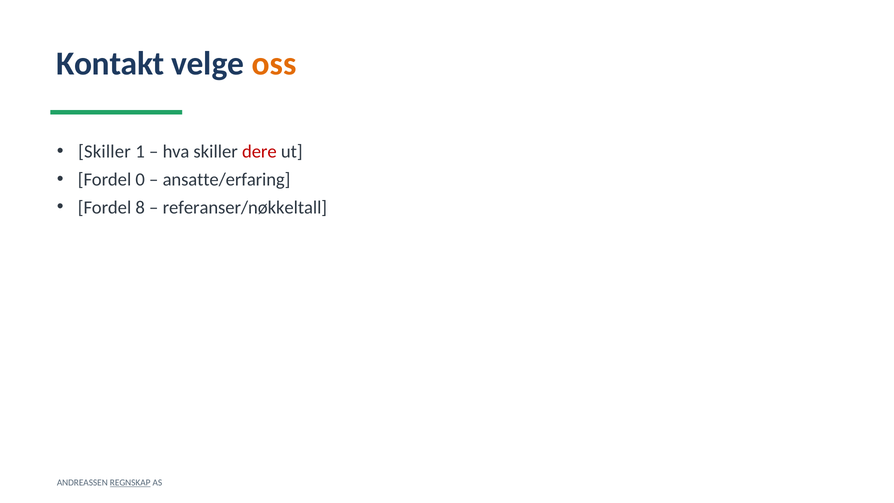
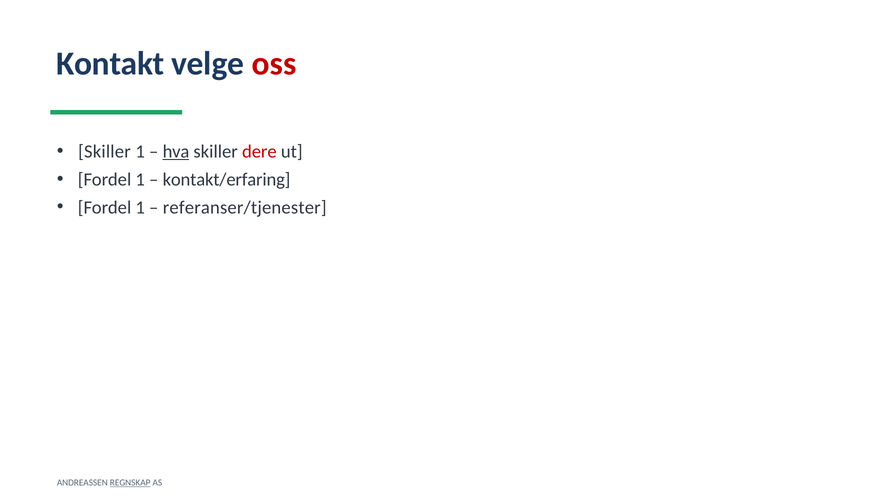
oss colour: orange -> red (274, 64)
hva underline: none -> present (176, 151)
0: 0 -> 1 (140, 179)
ansatte/erfaring: ansatte/erfaring -> kontakt/erfaring (227, 179)
8: 8 -> 1 (140, 207)
referanser/nøkkeltall: referanser/nøkkeltall -> referanser/tjenester (245, 207)
